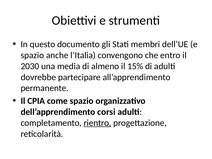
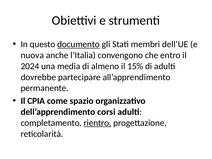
documento underline: none -> present (78, 44)
spazio: spazio -> nuova (32, 55)
2030: 2030 -> 2024 (30, 66)
